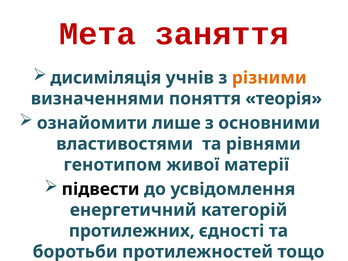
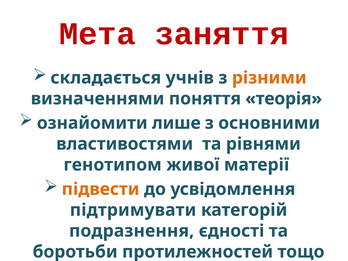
дисиміляція: дисиміляція -> складається (106, 78)
підвести colour: black -> orange (101, 189)
енергетичний: енергетичний -> підтримувати (133, 210)
протилежних: протилежних -> подразнення (132, 231)
